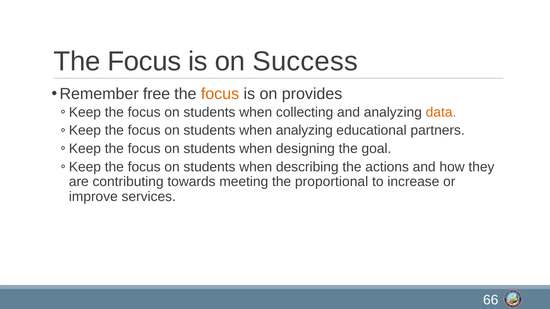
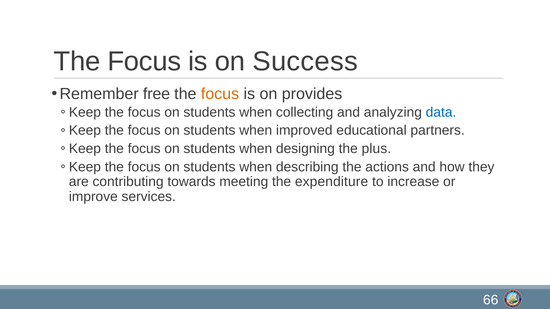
data colour: orange -> blue (441, 112)
when analyzing: analyzing -> improved (304, 131)
goal: goal -> plus (376, 149)
proportional: proportional -> expenditure (332, 182)
